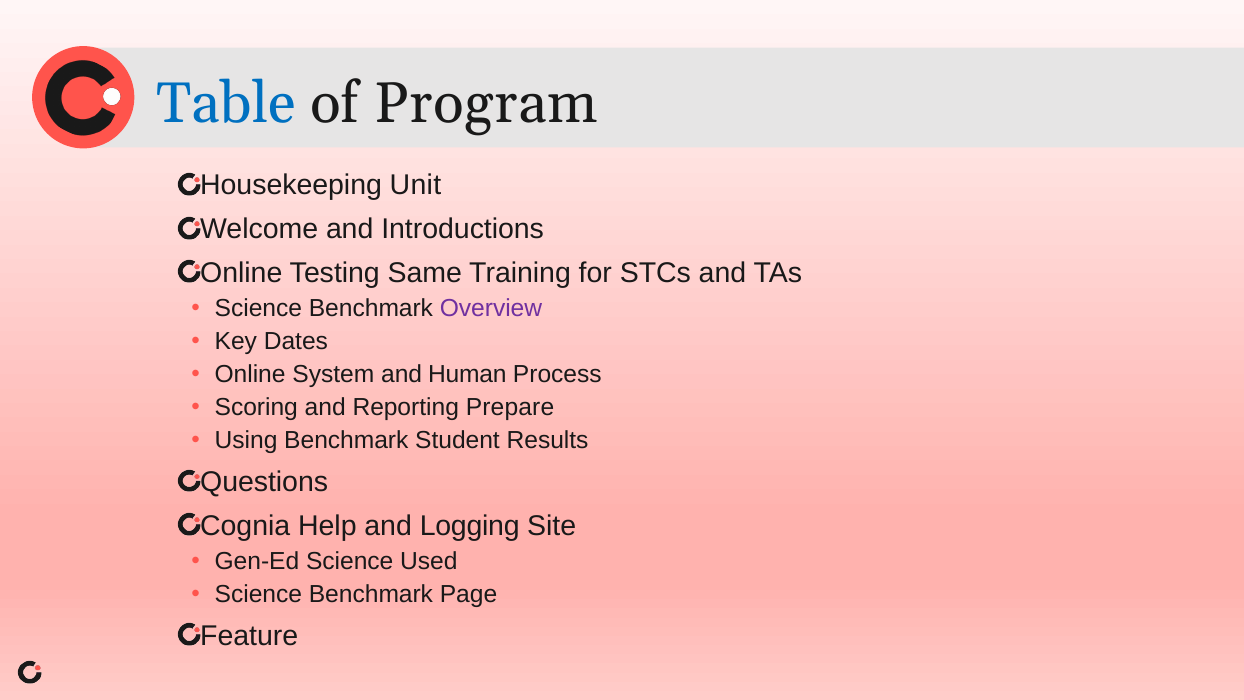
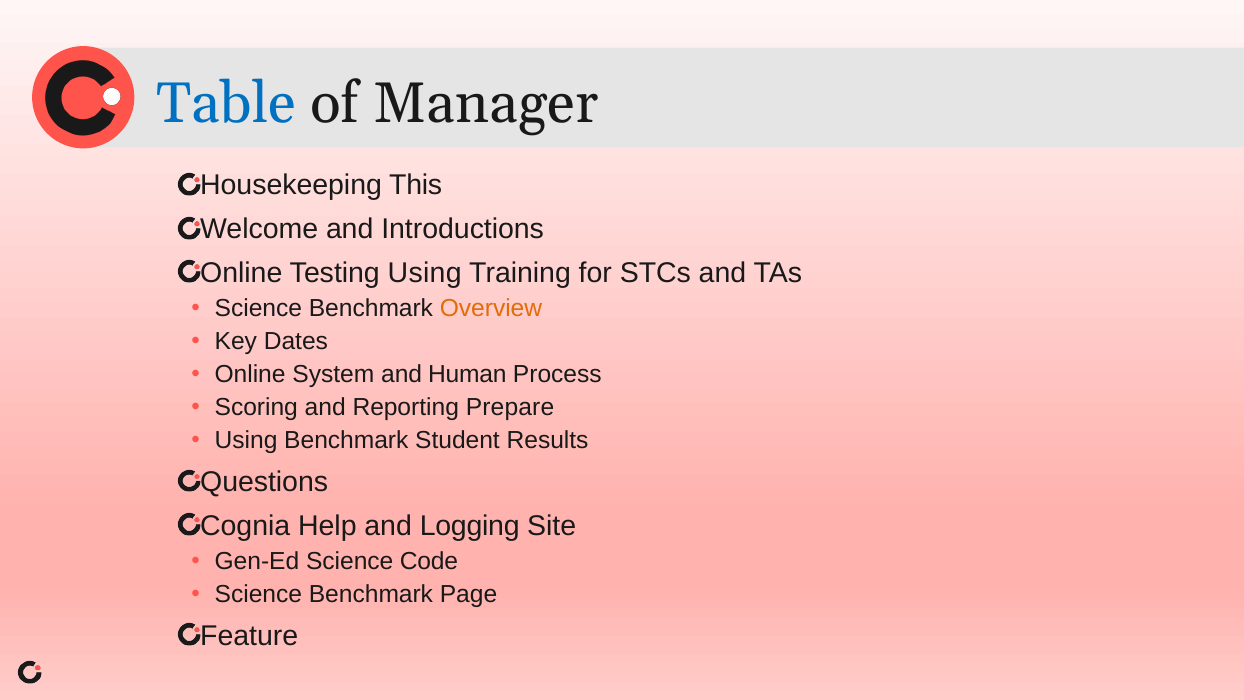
Program: Program -> Manager (486, 103)
Unit: Unit -> This (416, 185)
Testing Same: Same -> Using (425, 273)
Overview colour: purple -> orange (491, 308)
Used: Used -> Code (429, 561)
